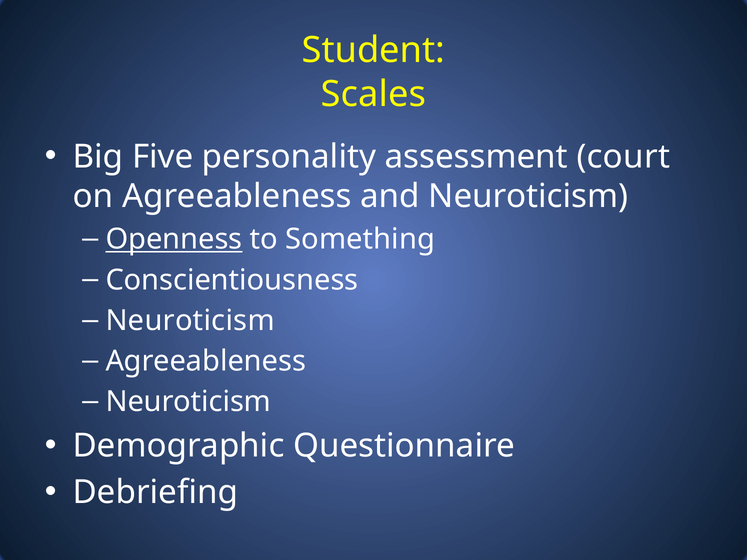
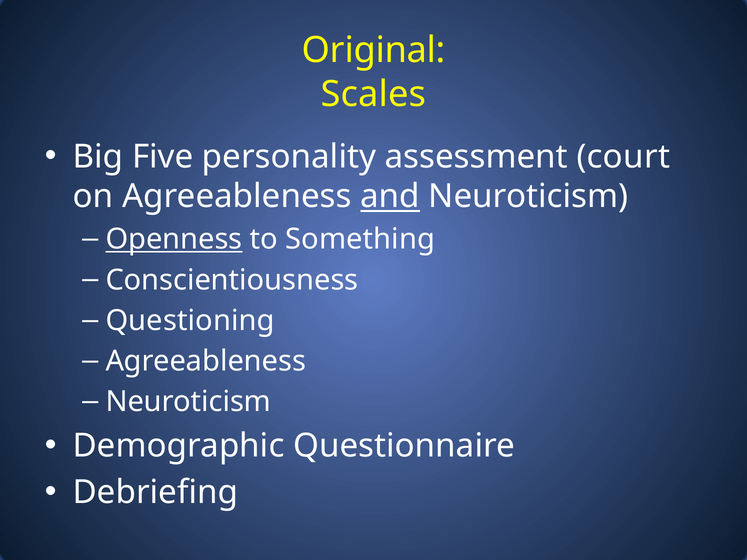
Student: Student -> Original (374, 50)
and underline: none -> present (390, 197)
Neuroticism: Neuroticism -> Questioning (190, 321)
